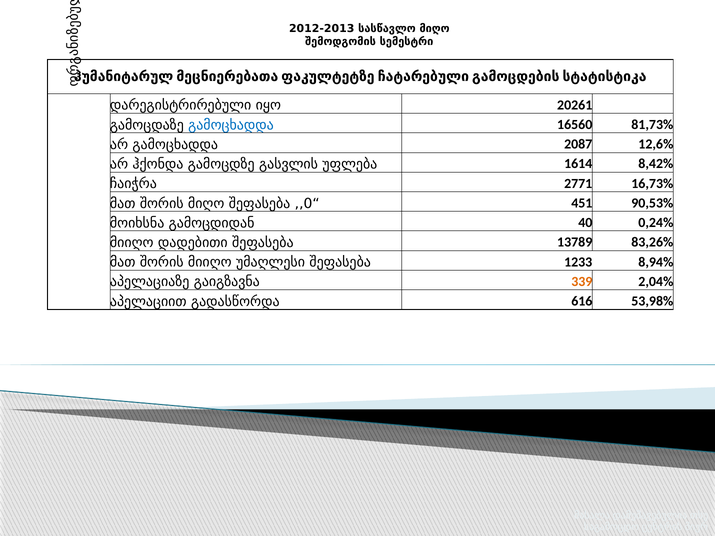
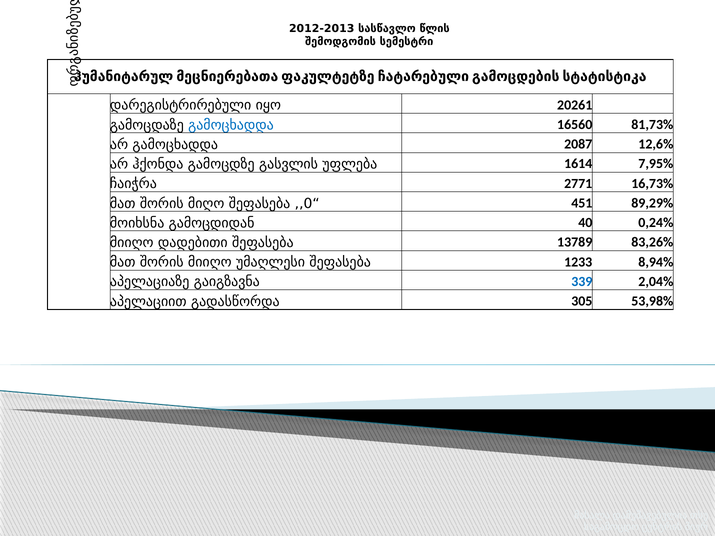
სასწავლო მიღო: მიღო -> წლის (435, 29)
8,42%: 8,42% -> 7,95% (656, 164)
90,53%: 90,53% -> 89,29% (652, 203)
339 colour: orange -> blue (582, 282)
616: 616 -> 305 (582, 301)
